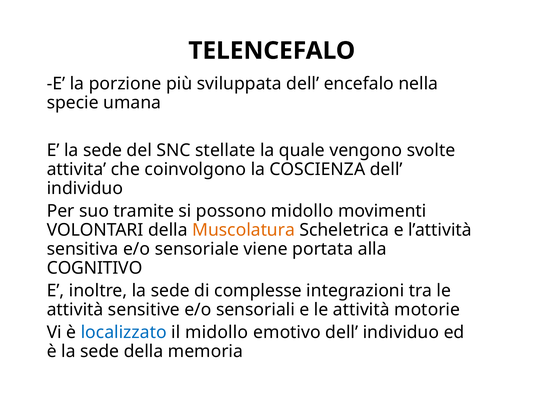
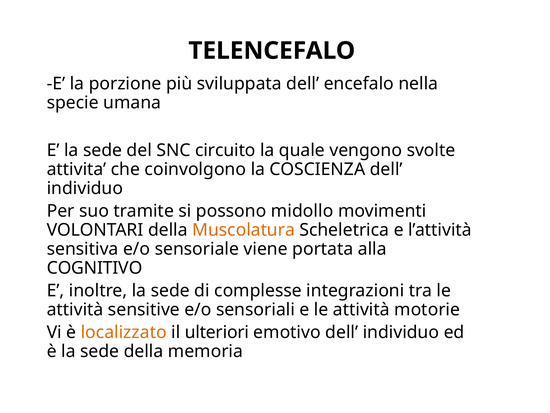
stellate: stellate -> circuito (225, 150)
localizzato colour: blue -> orange (124, 332)
il midollo: midollo -> ulteriori (217, 332)
